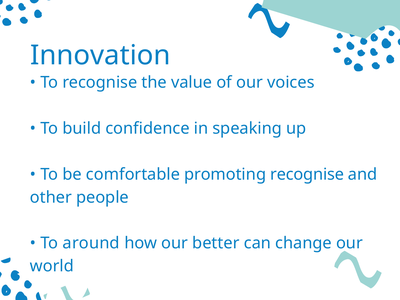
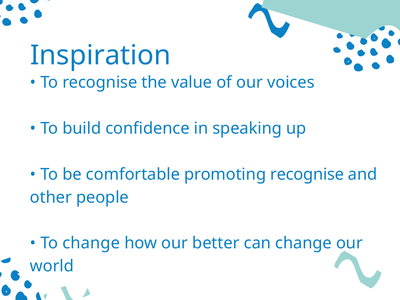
Innovation: Innovation -> Inspiration (100, 55)
To around: around -> change (91, 243)
